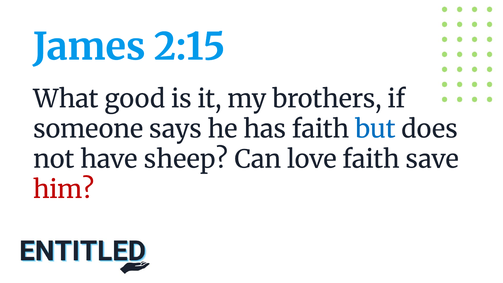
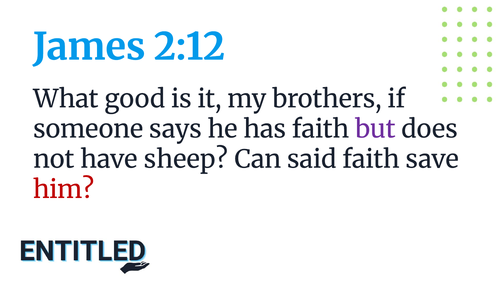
2:15: 2:15 -> 2:12 (190, 47)
but colour: blue -> purple (375, 129)
love: love -> said (312, 159)
